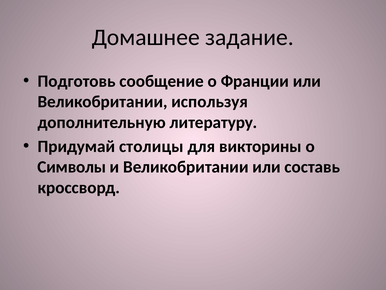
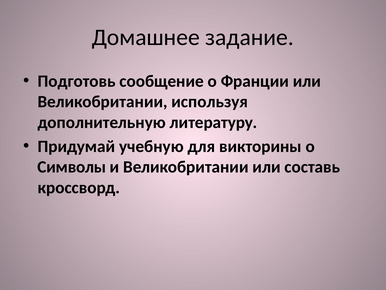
столицы: столицы -> учебную (151, 146)
